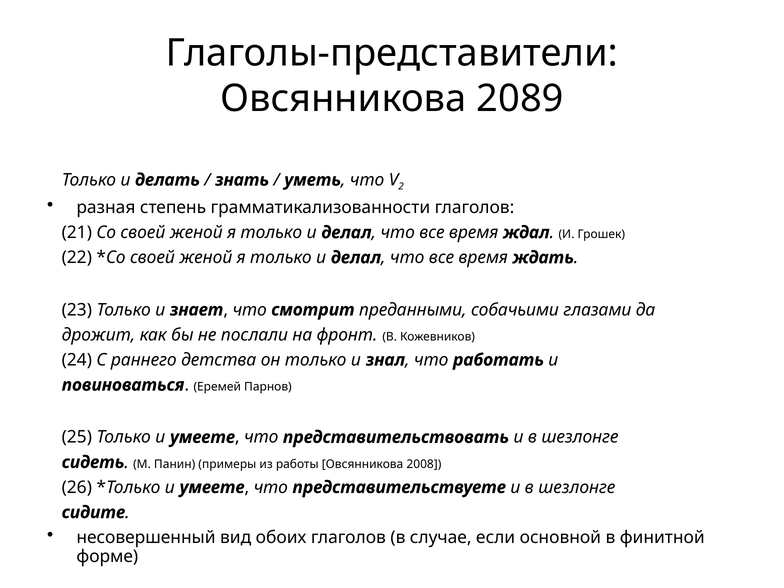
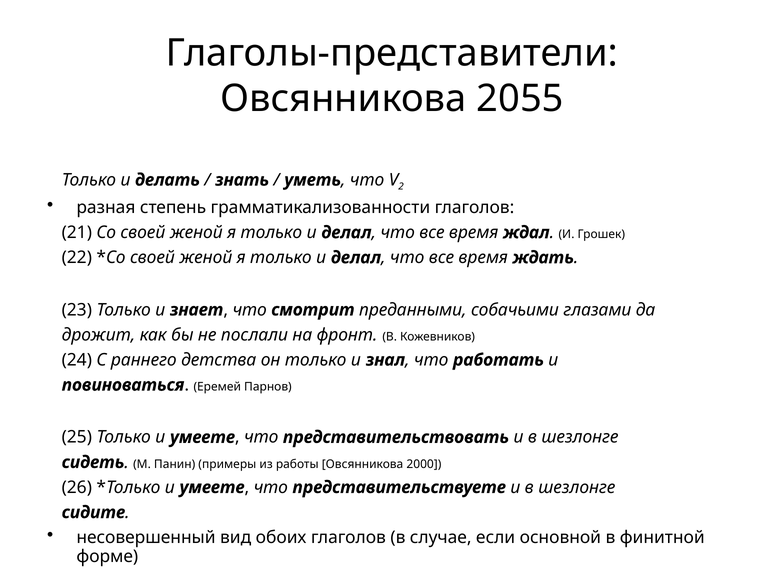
2089: 2089 -> 2055 (520, 99)
2008: 2008 -> 2000 (424, 464)
